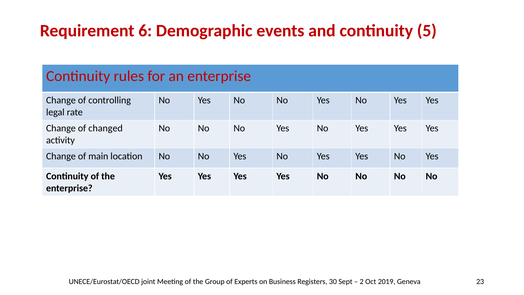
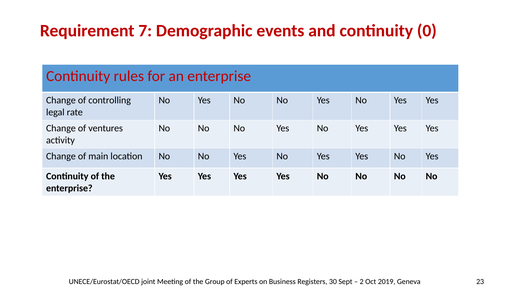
6: 6 -> 7 (145, 31)
5: 5 -> 0 (427, 31)
changed: changed -> ventures (106, 128)
